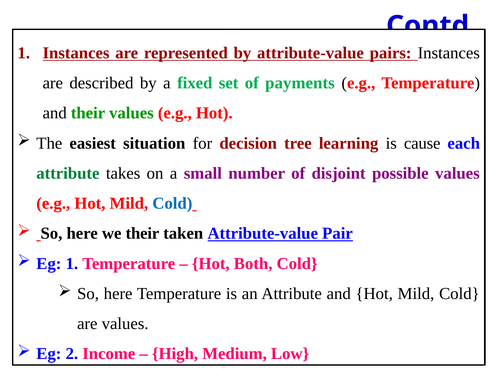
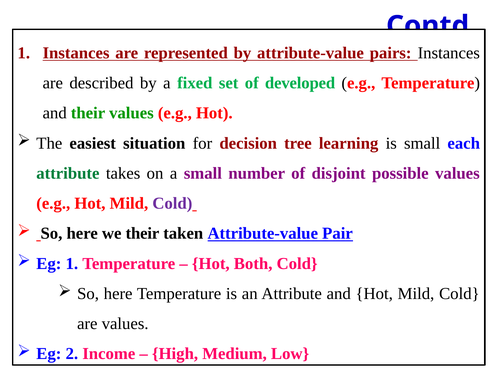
payments: payments -> developed (300, 83)
is cause: cause -> small (422, 143)
Cold colour: blue -> purple (172, 204)
